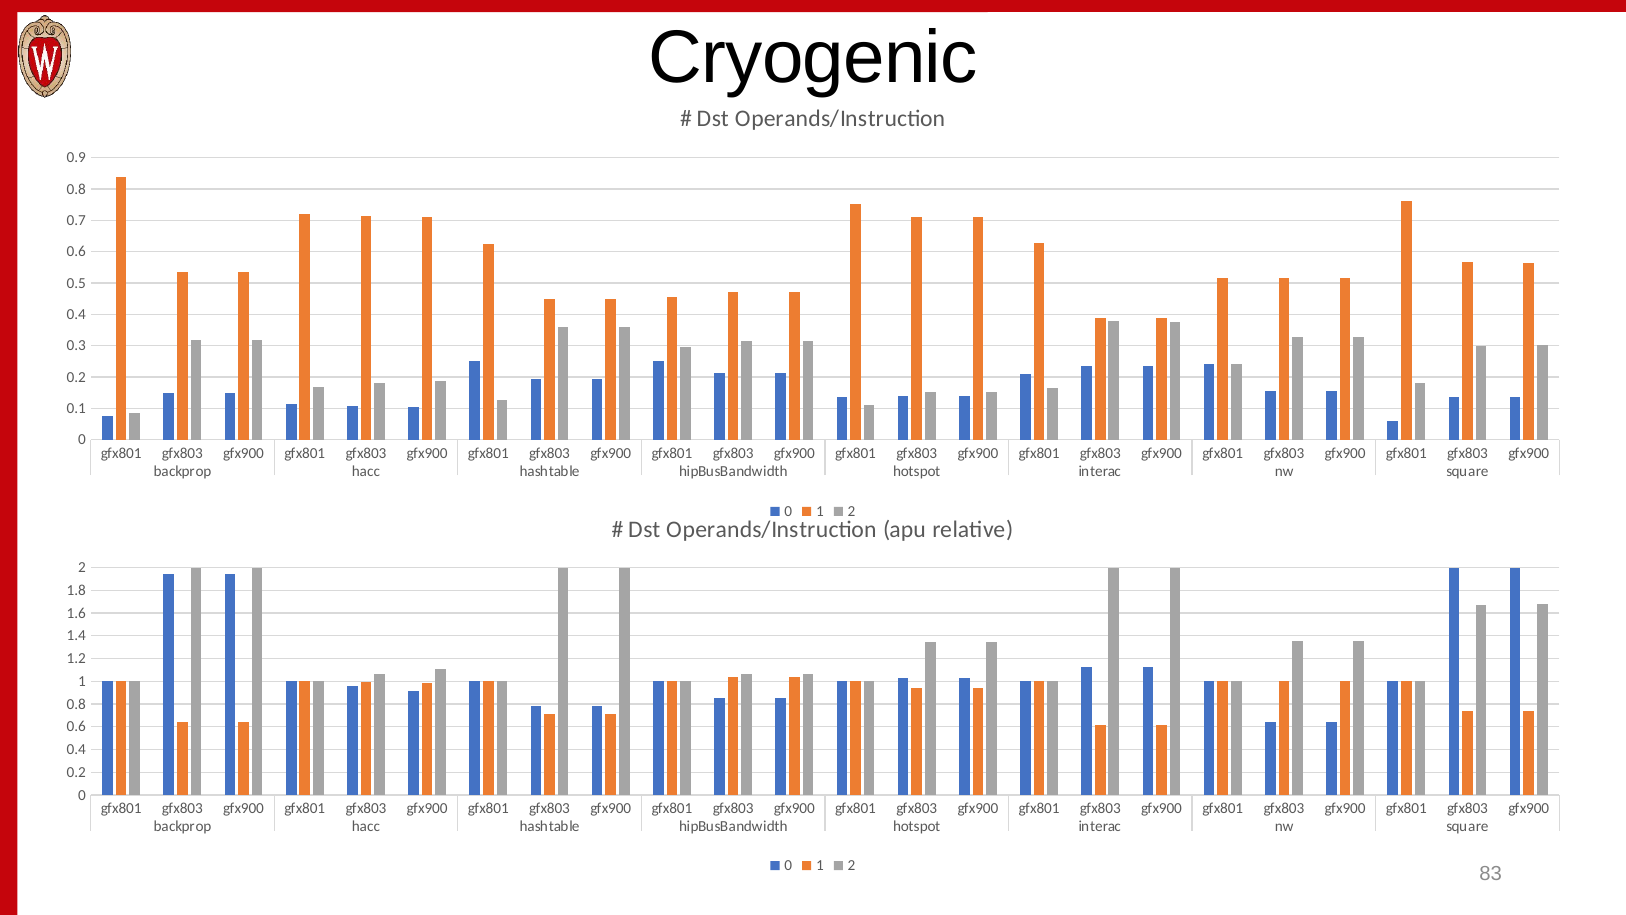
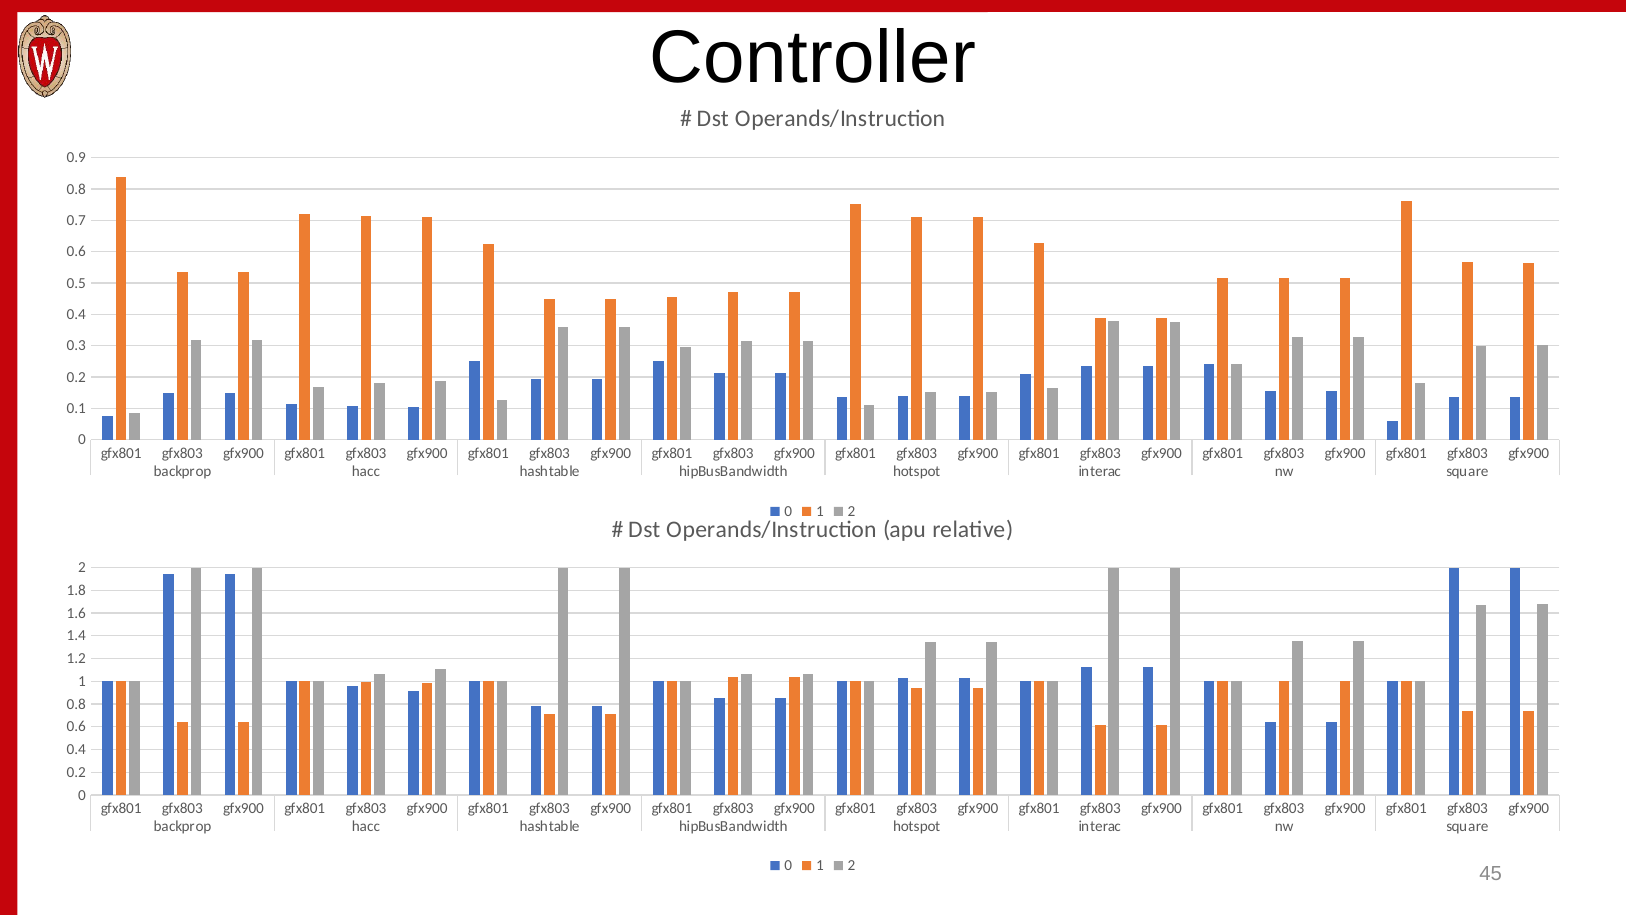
Cryogenic: Cryogenic -> Controller (813, 58)
83: 83 -> 45 (1491, 873)
